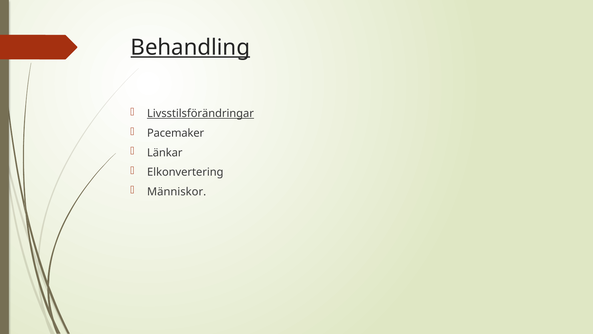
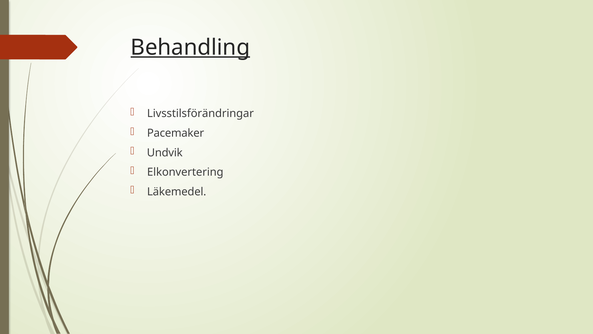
Livsstilsförändringar underline: present -> none (200, 113)
Länkar: Länkar -> Undvik (165, 152)
Människor: Människor -> Läkemedel (177, 192)
